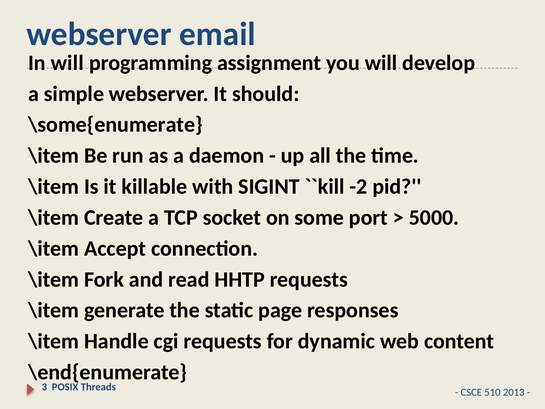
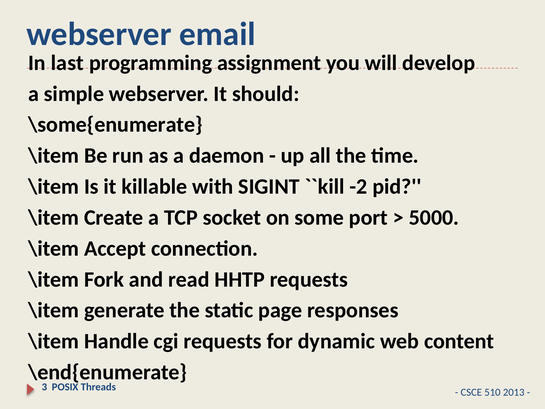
In will: will -> last (67, 63)
